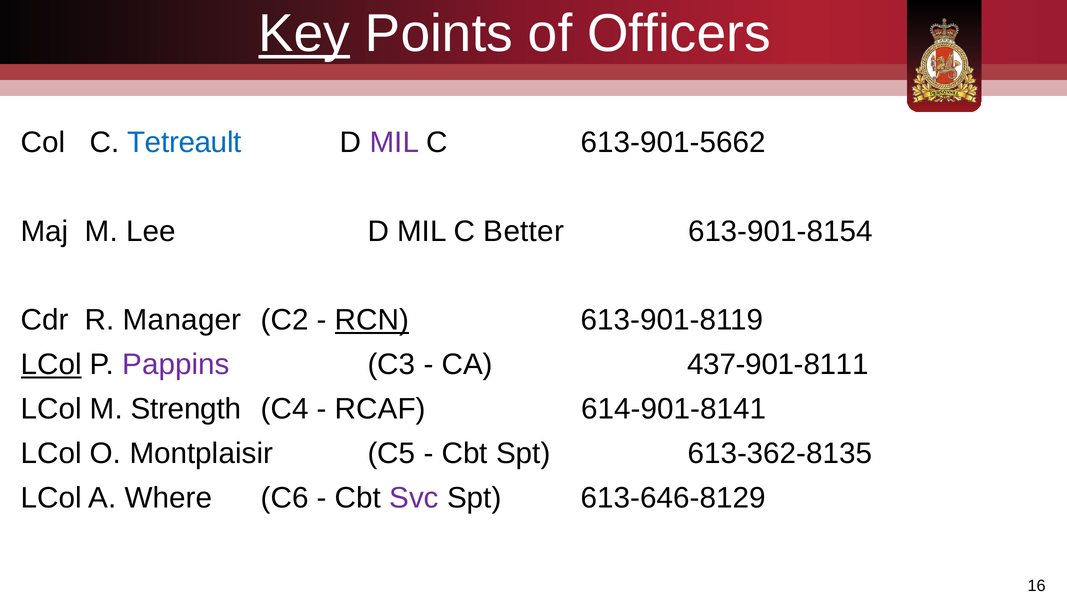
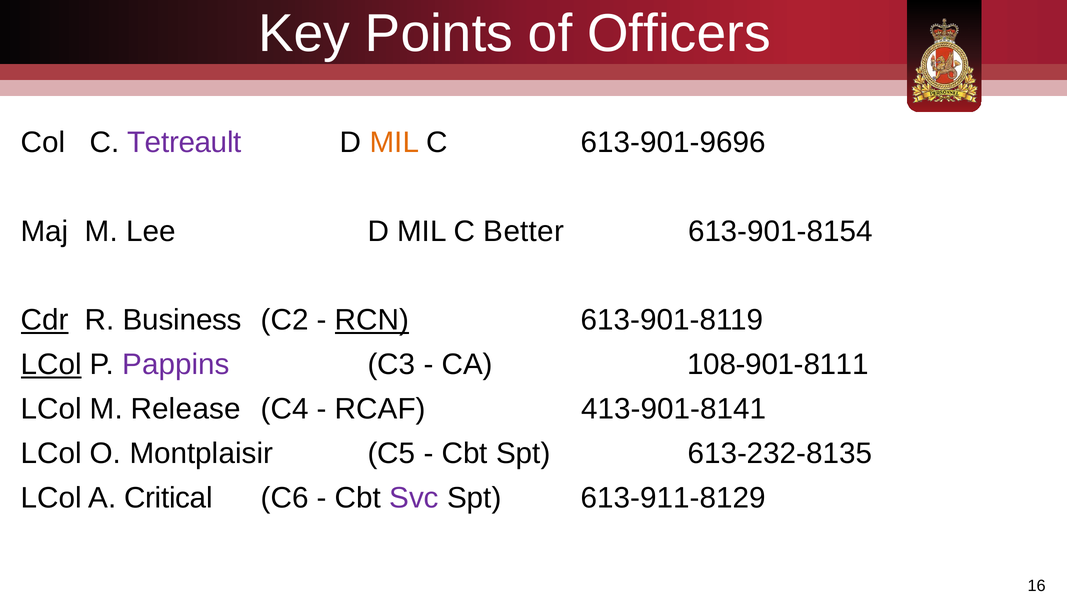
Key underline: present -> none (304, 34)
Tetreault colour: blue -> purple (184, 142)
MIL colour: purple -> orange (394, 142)
613-901-5662: 613-901-5662 -> 613-901-9696 (673, 142)
Cdr underline: none -> present (45, 320)
Manager: Manager -> Business (182, 320)
437-901-8111: 437-901-8111 -> 108-901-8111 (778, 365)
Strength: Strength -> Release (186, 409)
614-901-8141: 614-901-8141 -> 413-901-8141 (674, 409)
613-362-8135: 613-362-8135 -> 613-232-8135 (780, 454)
Where: Where -> Critical (168, 498)
613-646-8129: 613-646-8129 -> 613-911-8129 (673, 498)
